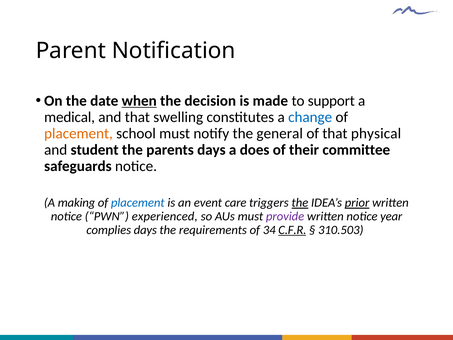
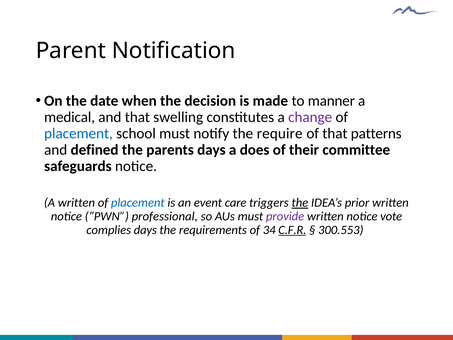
when underline: present -> none (139, 101)
support: support -> manner (331, 101)
change colour: blue -> purple (310, 117)
placement colour: orange -> blue (78, 133)
general: general -> require (280, 133)
physical: physical -> patterns (376, 133)
student: student -> defined (95, 150)
A making: making -> written (76, 203)
prior underline: present -> none (357, 203)
experienced: experienced -> professional (165, 216)
year: year -> vote (391, 216)
310.503: 310.503 -> 300.553 (341, 230)
